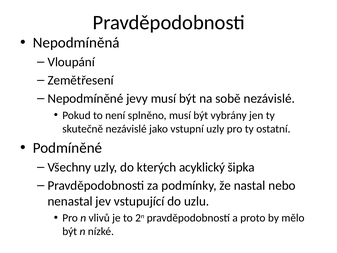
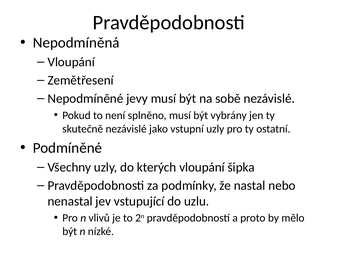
kterých acyklický: acyklický -> vloupání (202, 167)
